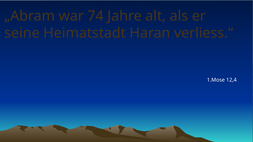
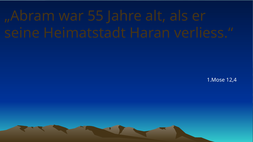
74: 74 -> 55 (96, 16)
